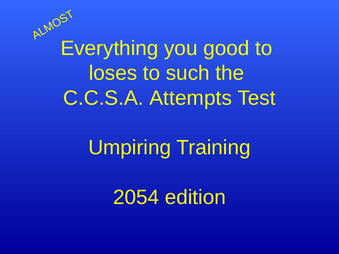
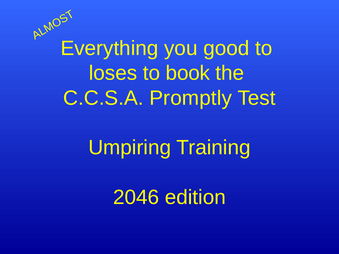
such: such -> book (188, 73)
Attempts: Attempts -> Promptly (191, 98)
2054: 2054 -> 2046 (136, 197)
